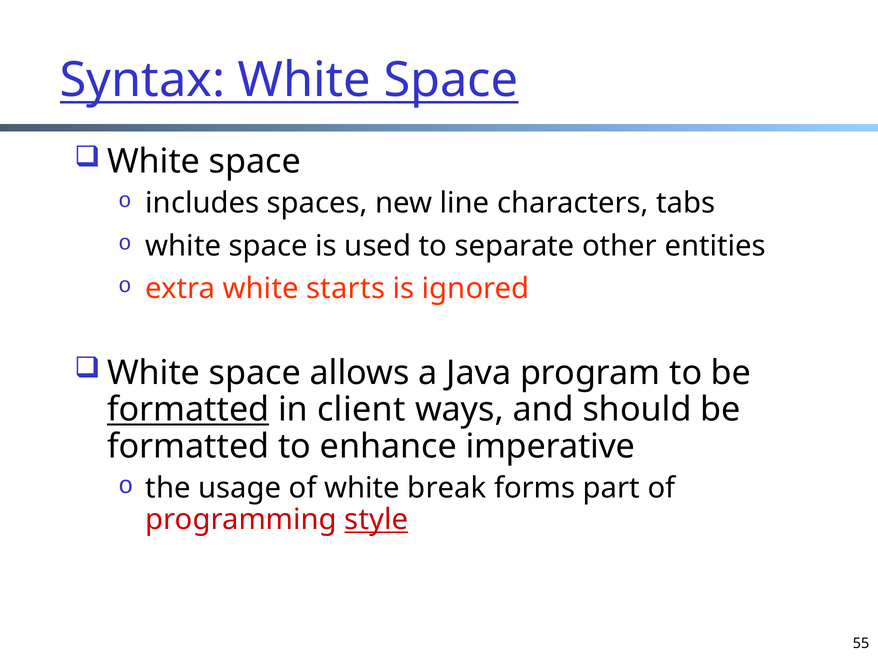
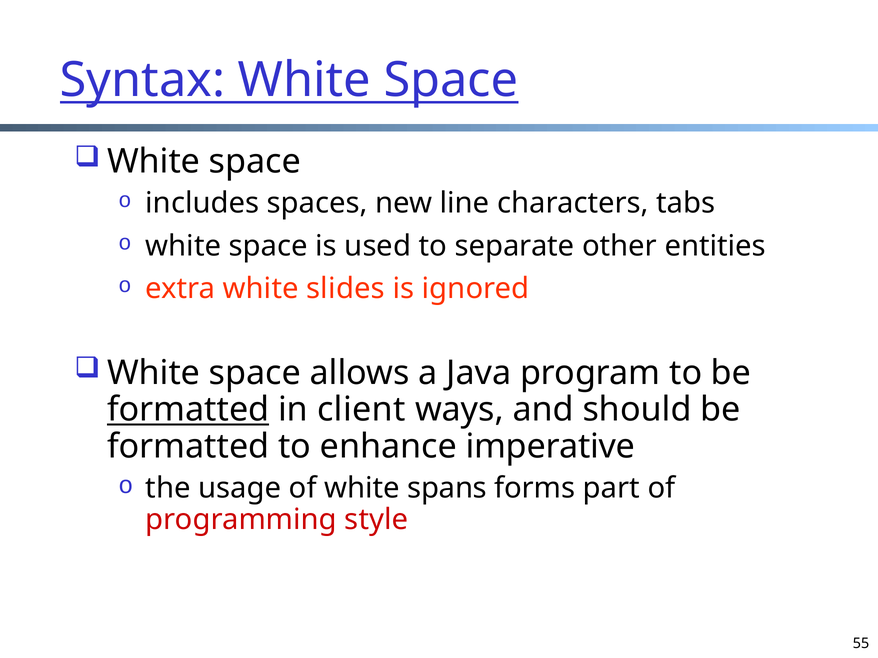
starts: starts -> slides (346, 289)
break: break -> spans (447, 489)
style underline: present -> none (376, 520)
